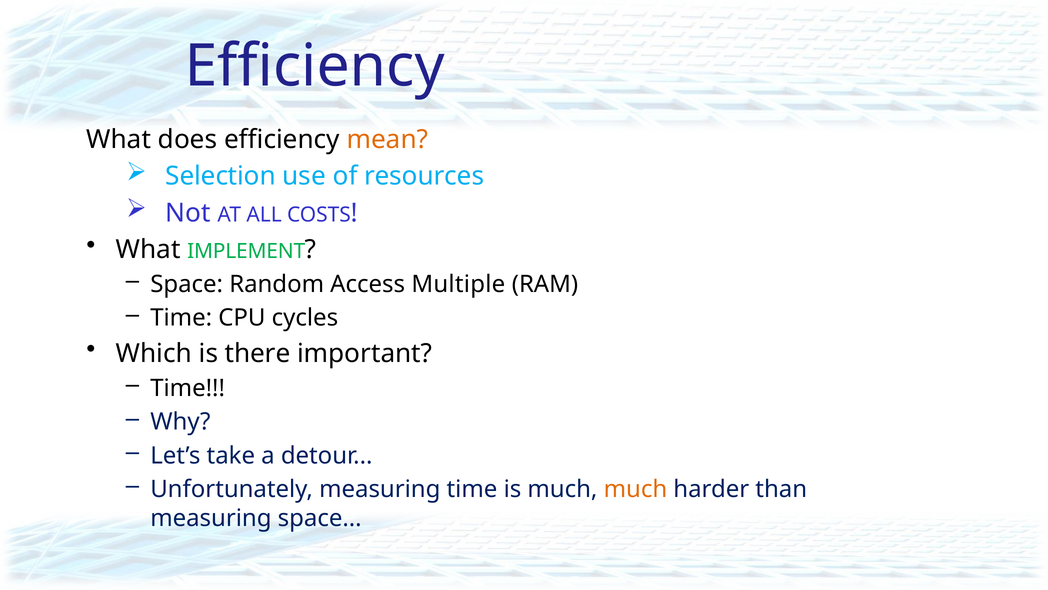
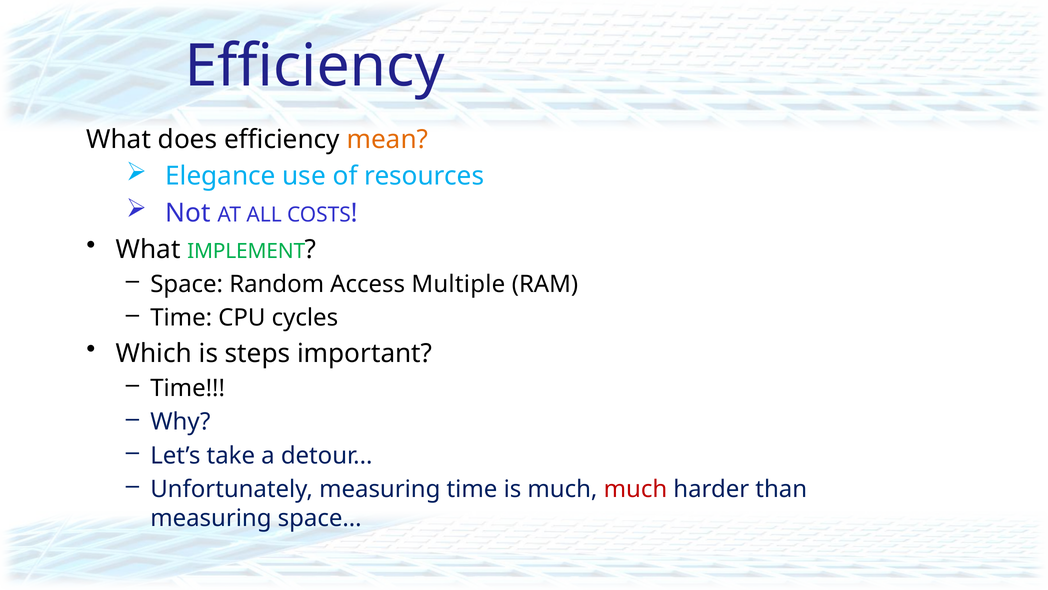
Selection: Selection -> Elegance (221, 176)
there: there -> steps (258, 353)
much colour: orange -> red (635, 489)
